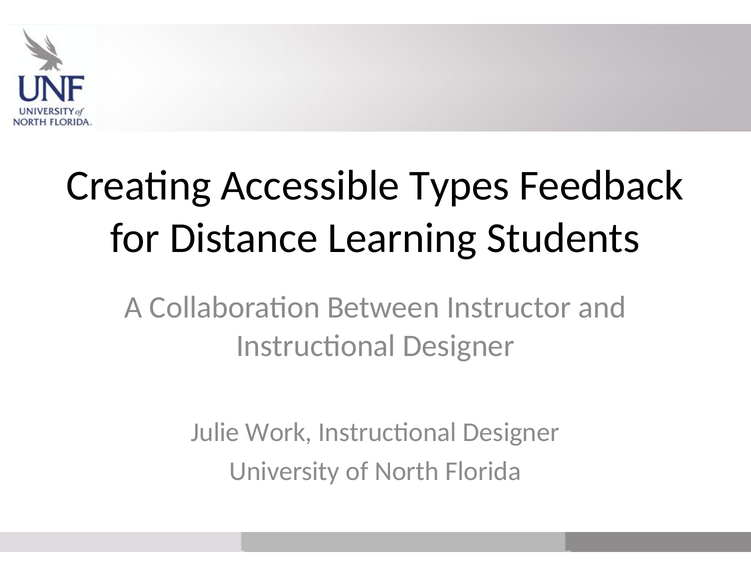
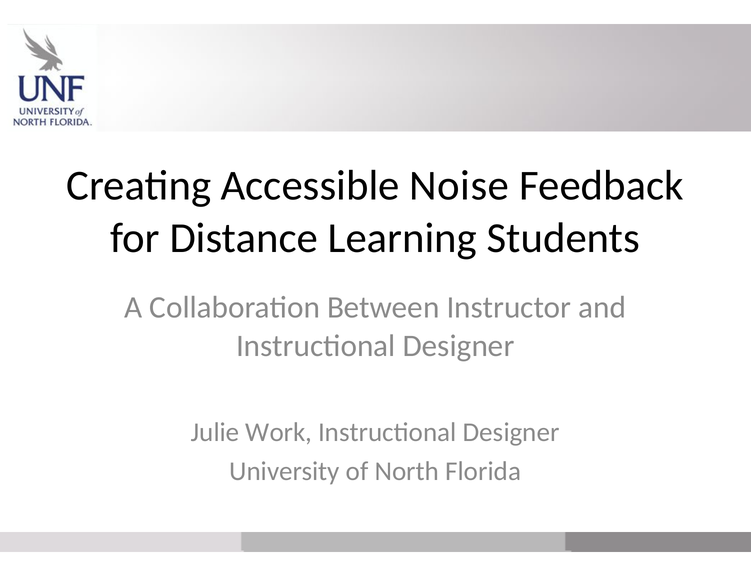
Types: Types -> Noise (459, 186)
